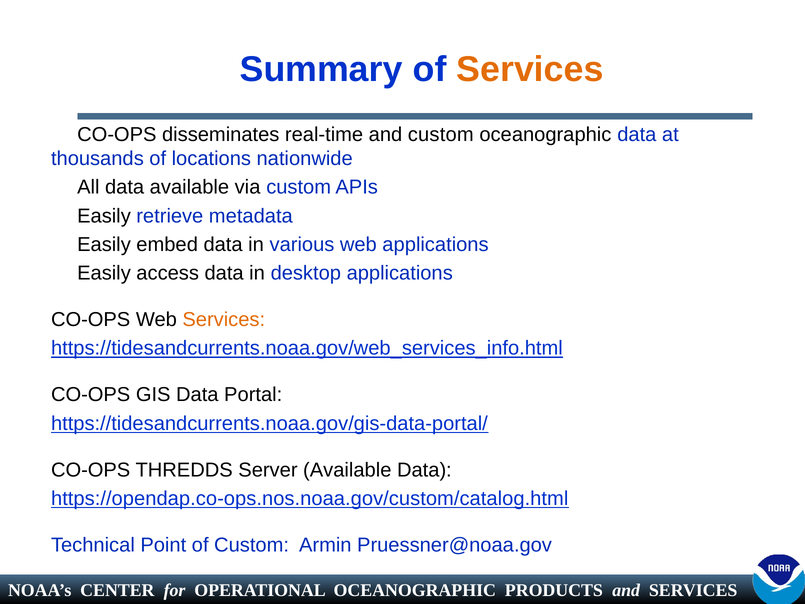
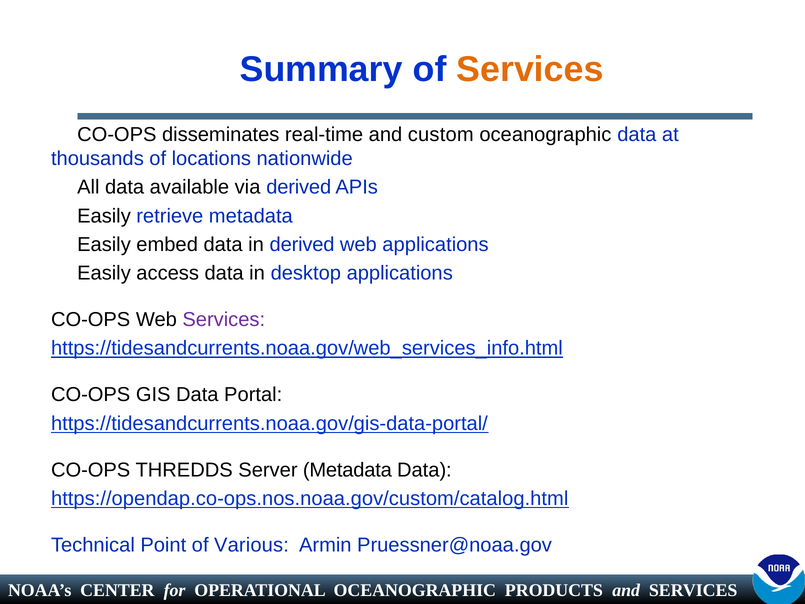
via custom: custom -> derived (299, 187)
in various: various -> derived (302, 244)
Services colour: orange -> purple (224, 320)
Server Available: Available -> Metadata (347, 470)
of Custom: Custom -> Various (251, 545)
